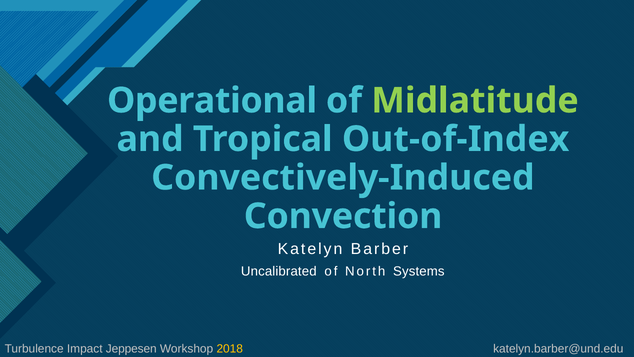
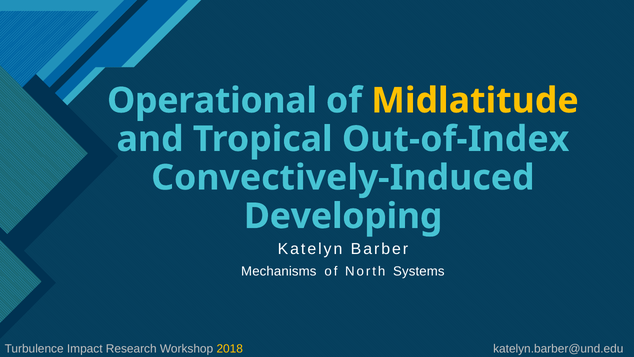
Midlatitude colour: light green -> yellow (475, 101)
Convection: Convection -> Developing (343, 216)
Uncalibrated: Uncalibrated -> Mechanisms (279, 271)
Jeppesen: Jeppesen -> Research (131, 348)
